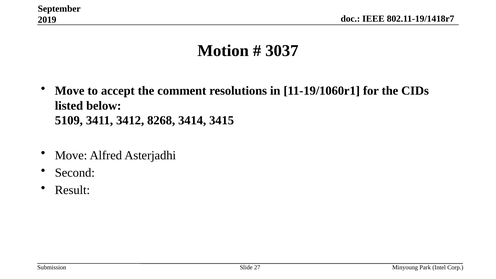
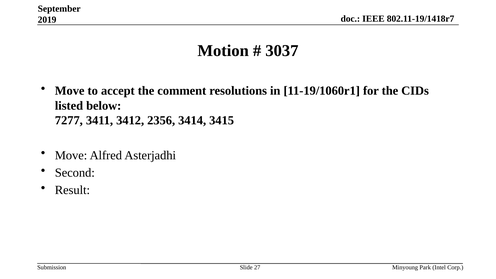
5109: 5109 -> 7277 (69, 121)
8268: 8268 -> 2356 (161, 121)
